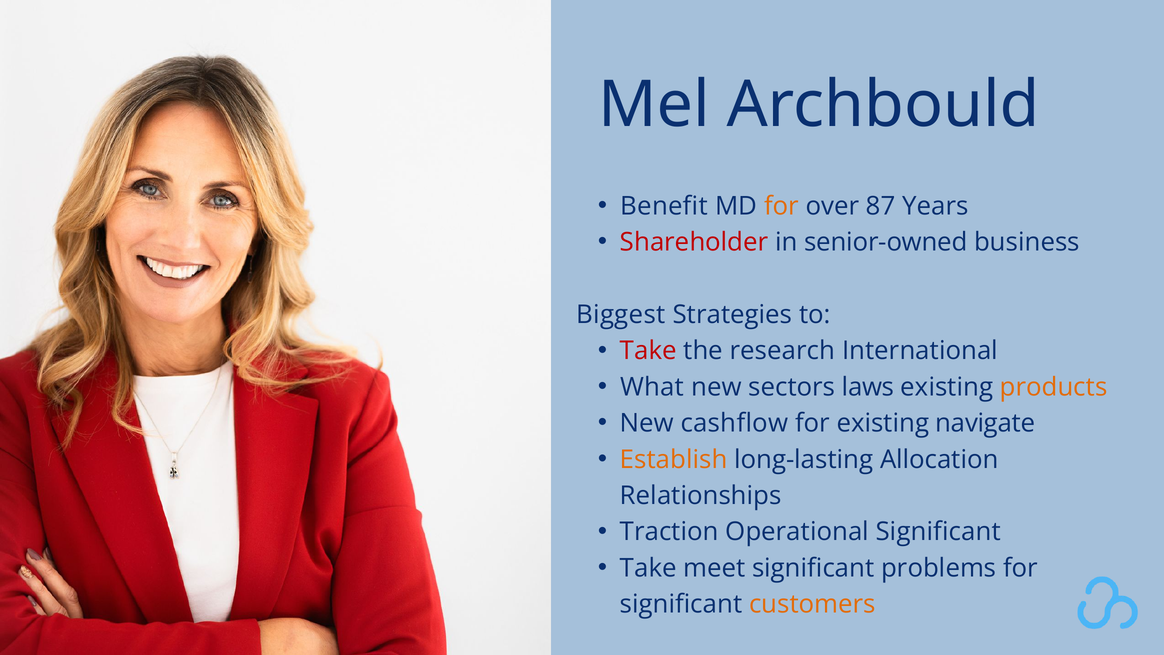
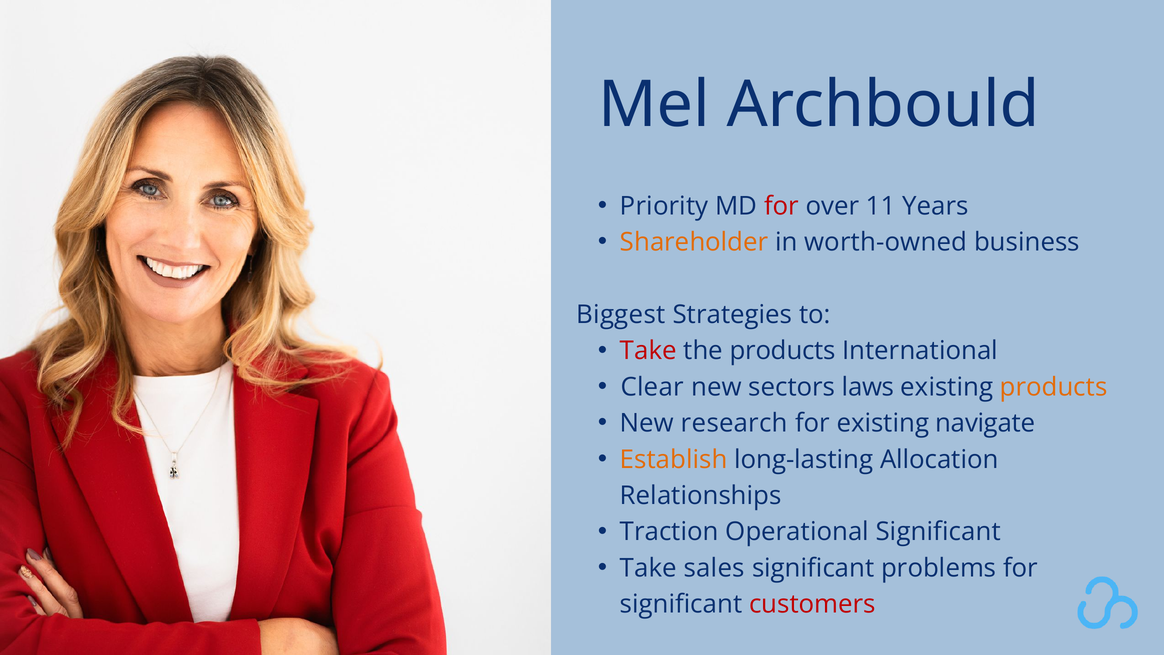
Benefit: Benefit -> Priority (664, 206)
for colour: orange -> red (781, 206)
87: 87 -> 11 (881, 206)
Shareholder colour: red -> orange (694, 242)
senior-owned: senior-owned -> worth-owned (886, 242)
the research: research -> products (783, 351)
What: What -> Clear (652, 387)
cashflow: cashflow -> research (734, 423)
meet: meet -> sales (714, 568)
customers colour: orange -> red (812, 604)
